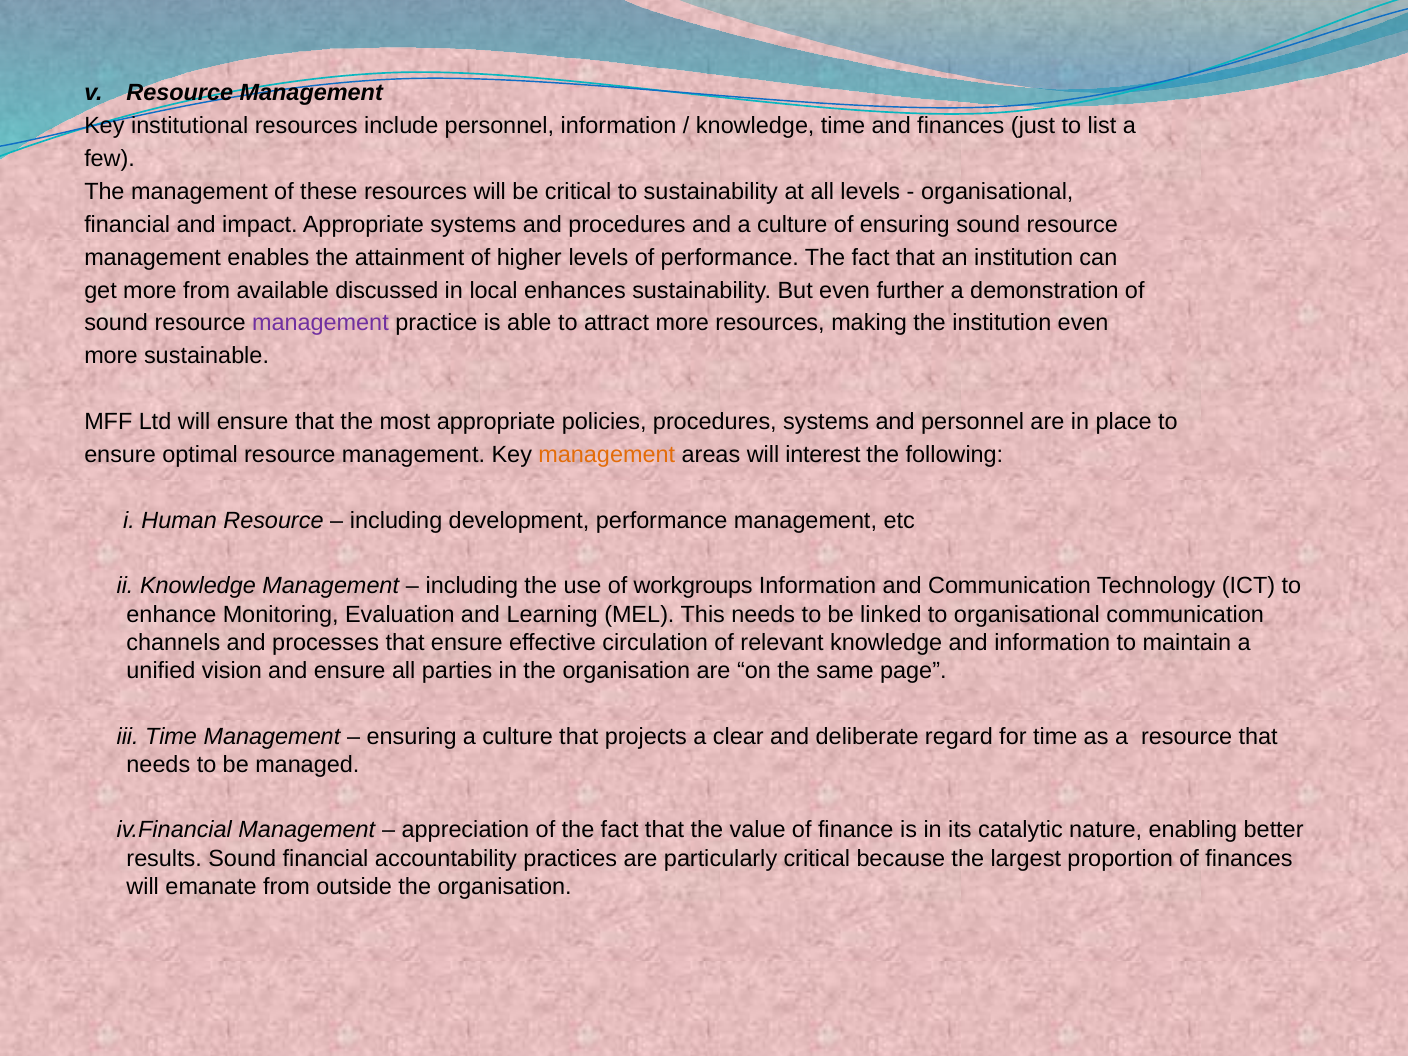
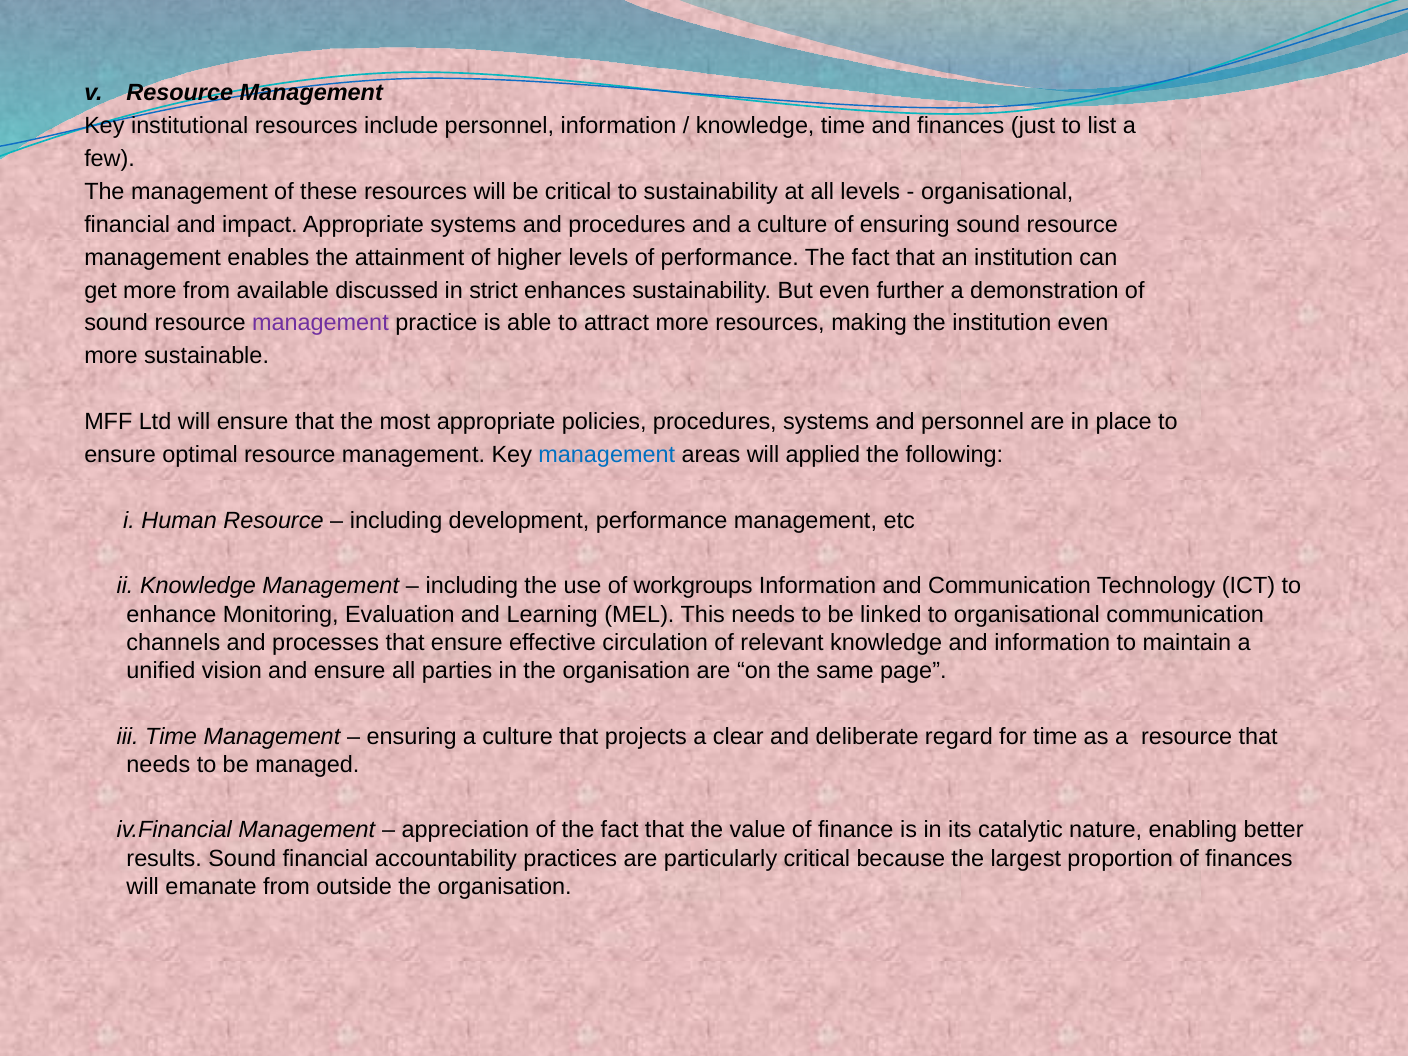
local: local -> strict (494, 290)
management colour: orange -> blue (607, 455)
interest: interest -> applied (823, 455)
